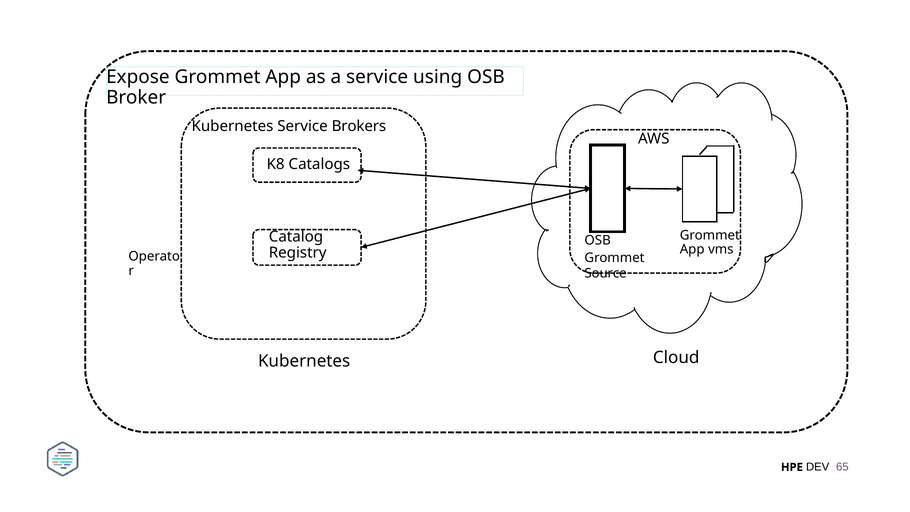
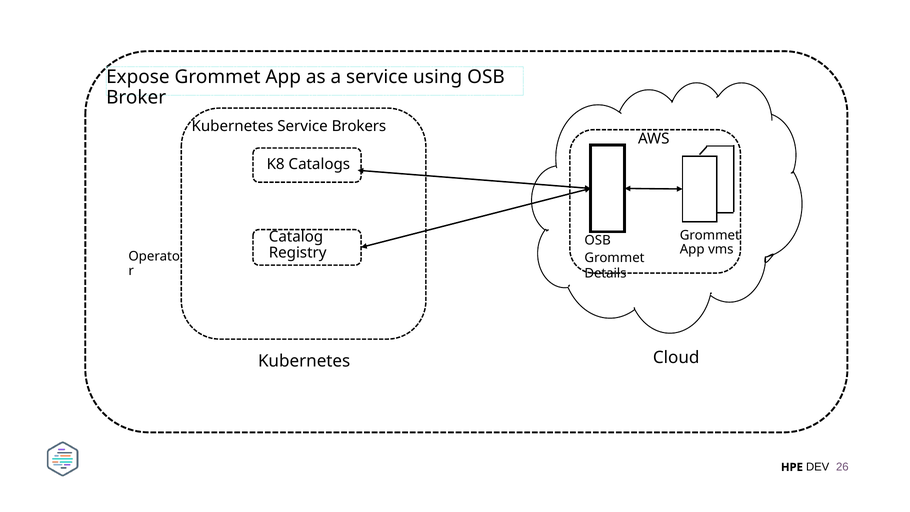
Source: Source -> Details (606, 273)
65: 65 -> 26 (842, 467)
